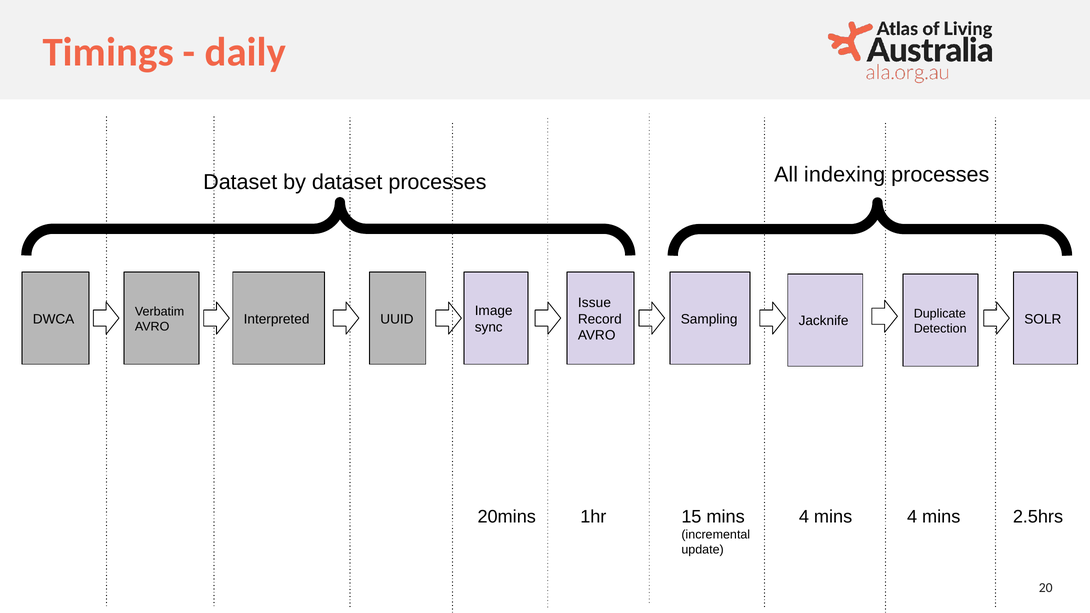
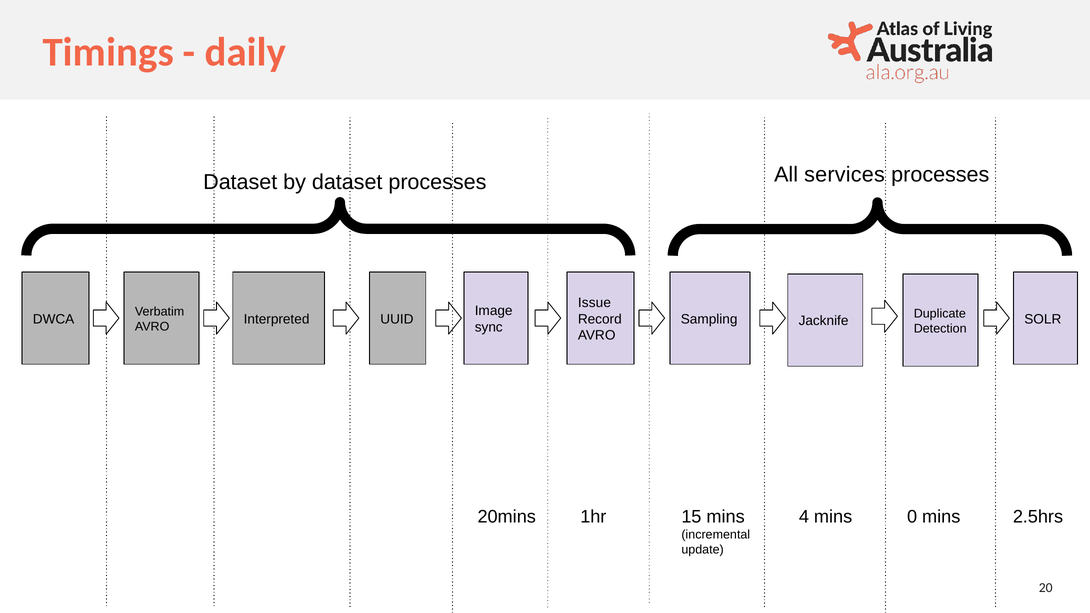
indexing: indexing -> services (845, 175)
mins 4: 4 -> 0 (912, 517)
